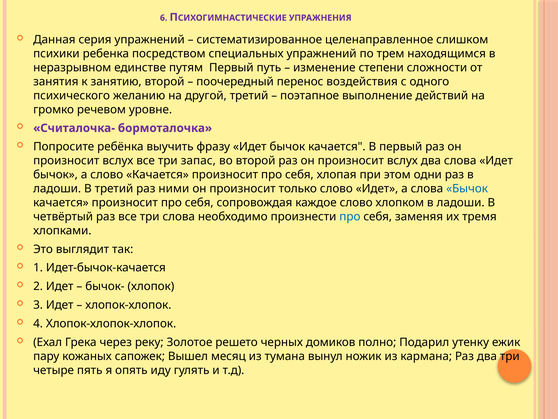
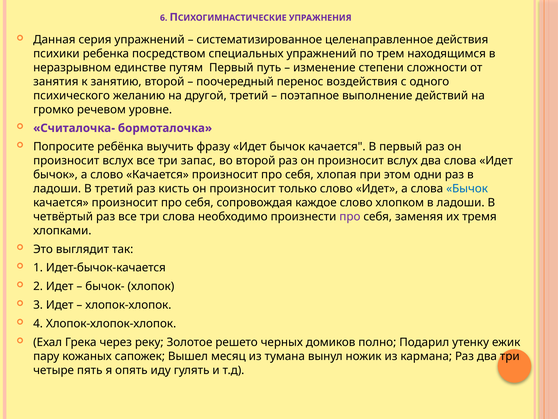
слишком: слишком -> действия (462, 40)
ними: ними -> кисть (174, 188)
про colour: blue -> purple (350, 216)
